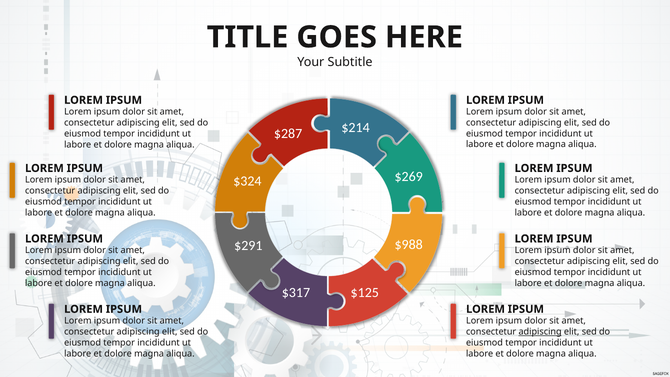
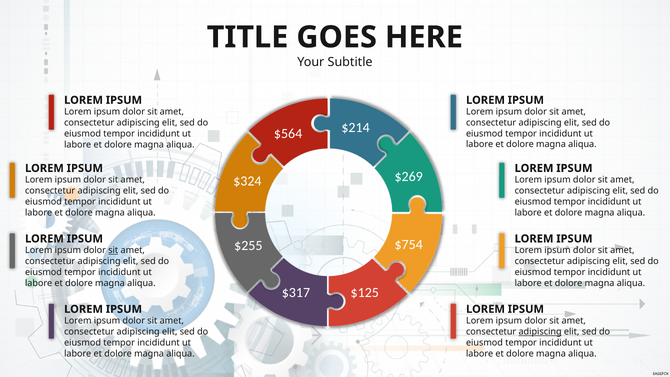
$287: $287 -> $564 (288, 134)
$988: $988 -> $754 (409, 245)
$291: $291 -> $255 (248, 246)
sit underline: none -> present (113, 250)
